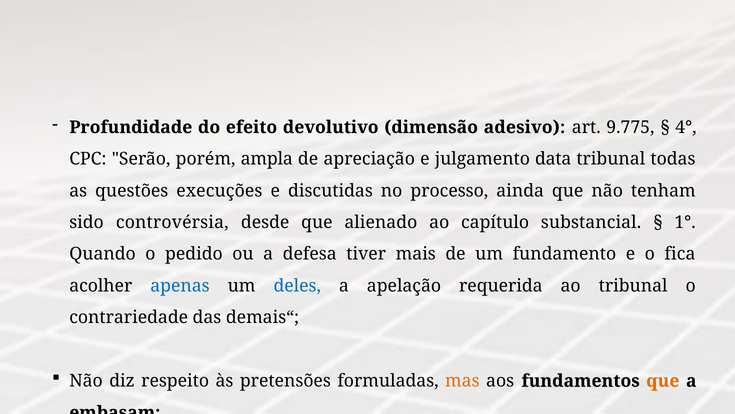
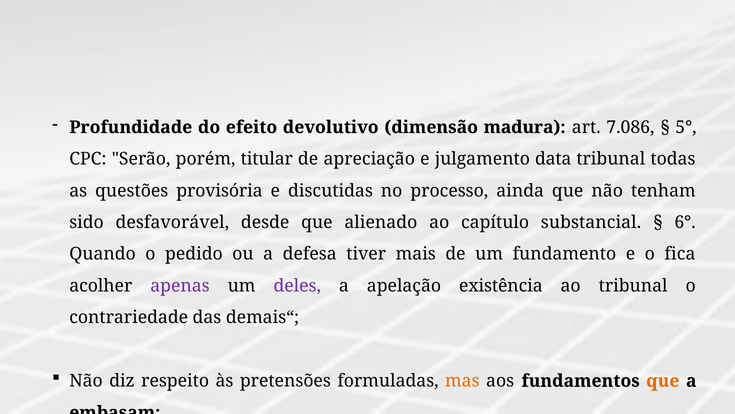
adesivo: adesivo -> madura (525, 127)
9.775: 9.775 -> 7.086 (630, 127)
4°: 4° -> 5° (686, 127)
ampla: ampla -> titular (267, 159)
execuções: execuções -> provisória (219, 190)
controvérsia: controvérsia -> desfavorável (172, 222)
1°: 1° -> 6° (685, 222)
apenas colour: blue -> purple (180, 285)
deles colour: blue -> purple (297, 285)
requerida: requerida -> existência (501, 285)
